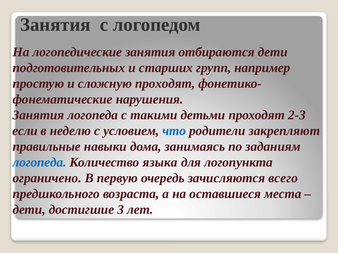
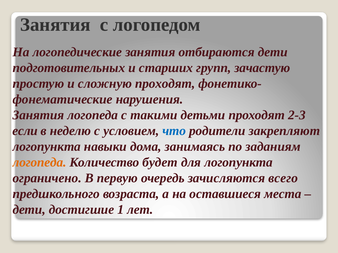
например: например -> зачастую (262, 68)
правильные: правильные -> логопункта (47, 147)
логопеда colour: blue -> orange (40, 163)
языка: языка -> будет (160, 163)
3: 3 -> 1 (121, 210)
